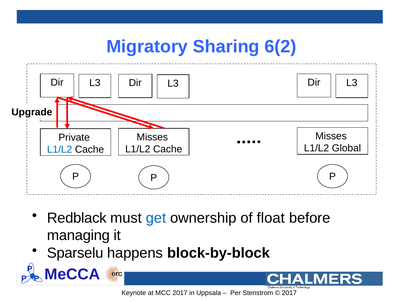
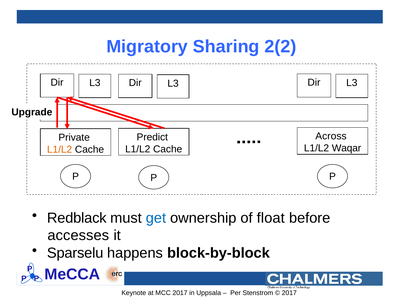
6(2: 6(2 -> 2(2 (280, 47)
Misses: Misses -> Across (331, 136)
Misses: Misses -> Predict (152, 137)
Global: Global -> Waqar (347, 148)
L1/L2 colour: blue -> orange (60, 150)
managing: managing -> accesses (78, 236)
